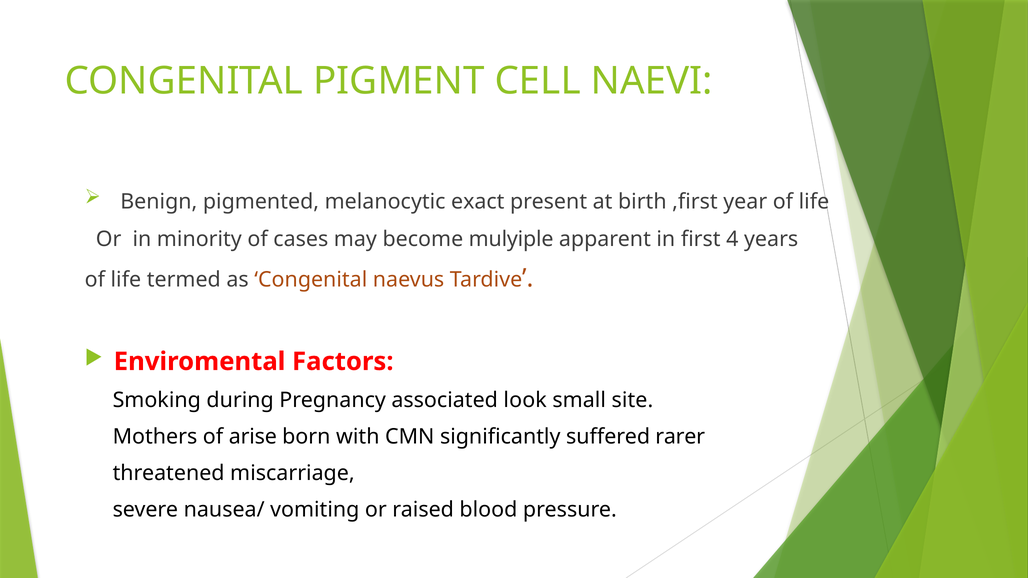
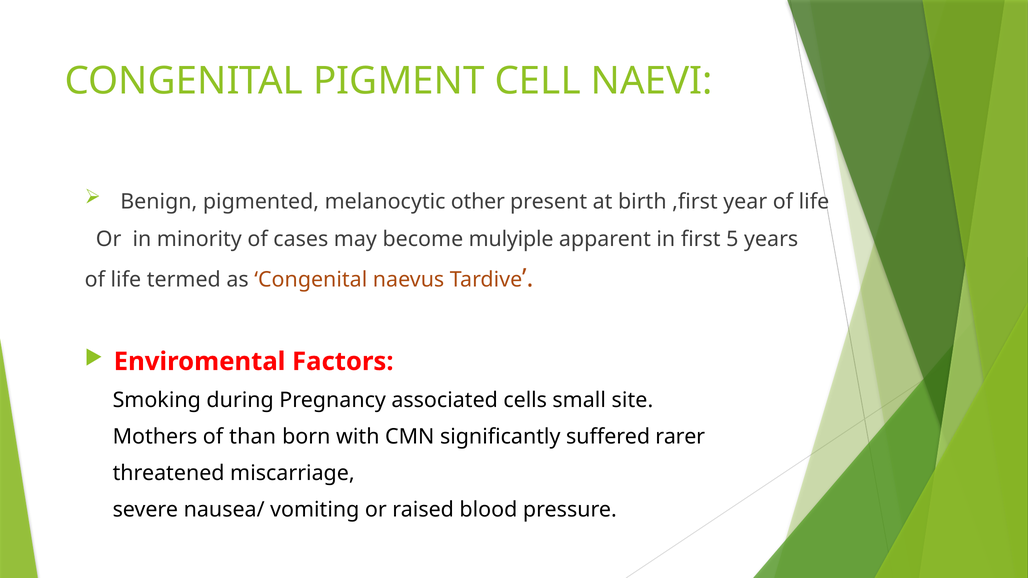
exact: exact -> other (478, 202)
4: 4 -> 5 (732, 239)
look: look -> cells (525, 400)
arise: arise -> than (253, 437)
